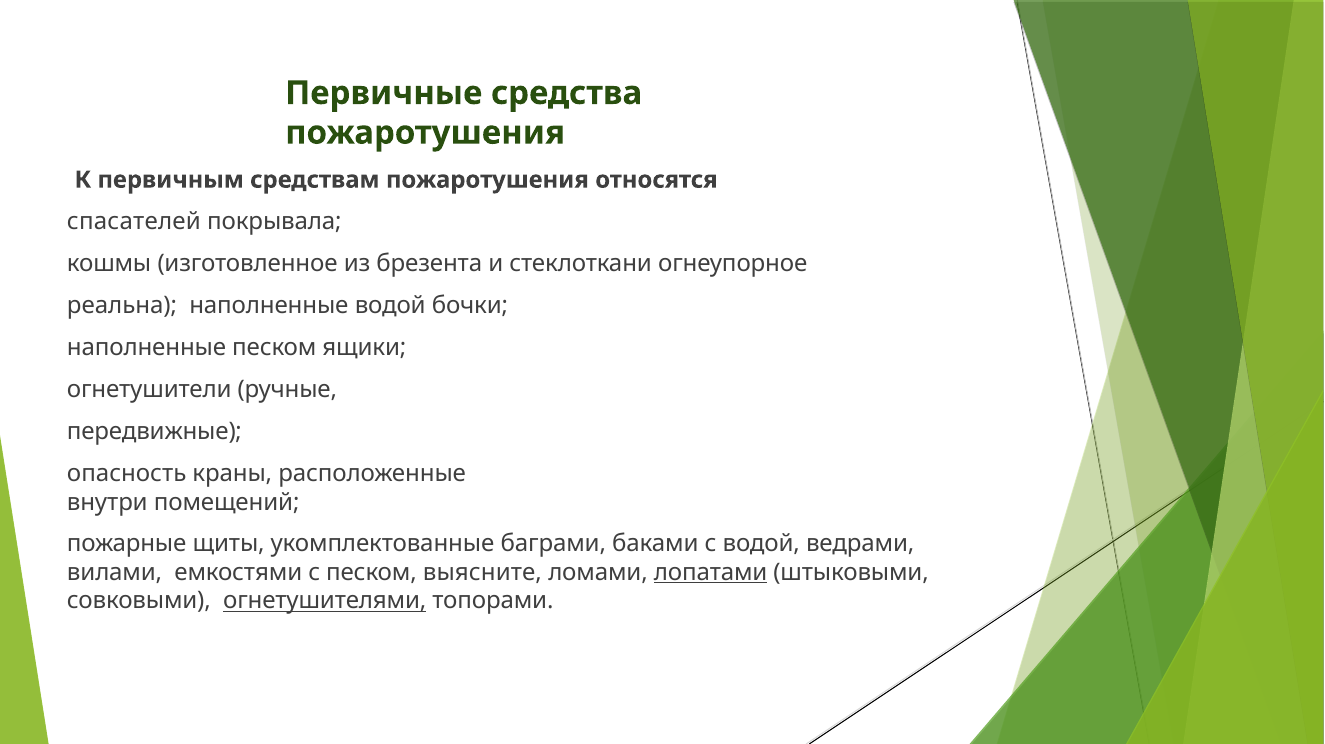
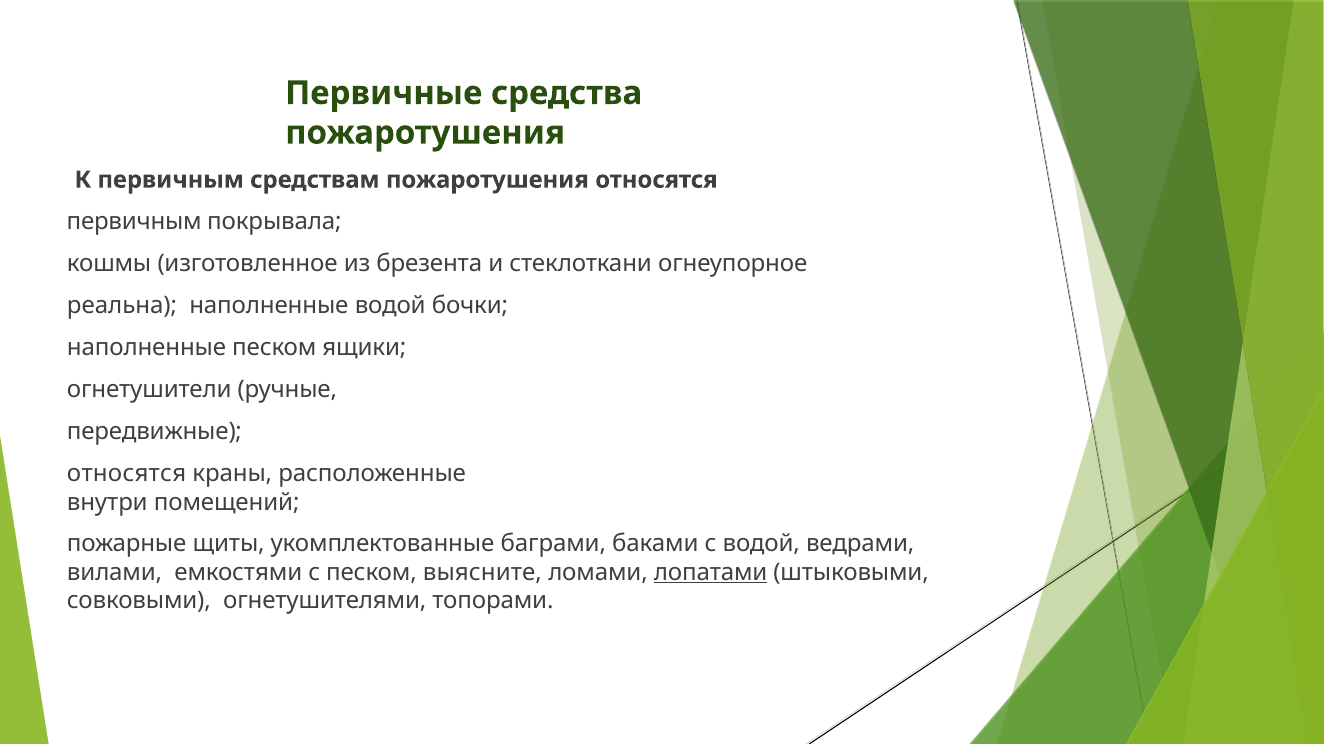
спасателей: спасателей -> первичным (134, 222)
опасность: опасность -> относятся (127, 474)
огнетушителями underline: present -> none (325, 601)
